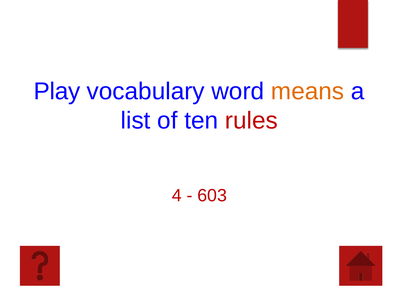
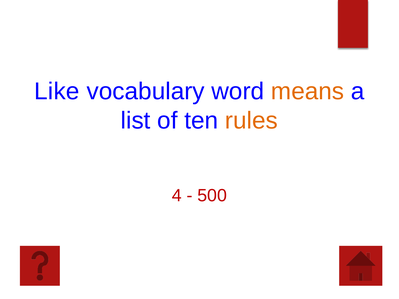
Play: Play -> Like (57, 91)
rules colour: red -> orange (251, 121)
603: 603 -> 500 (212, 196)
